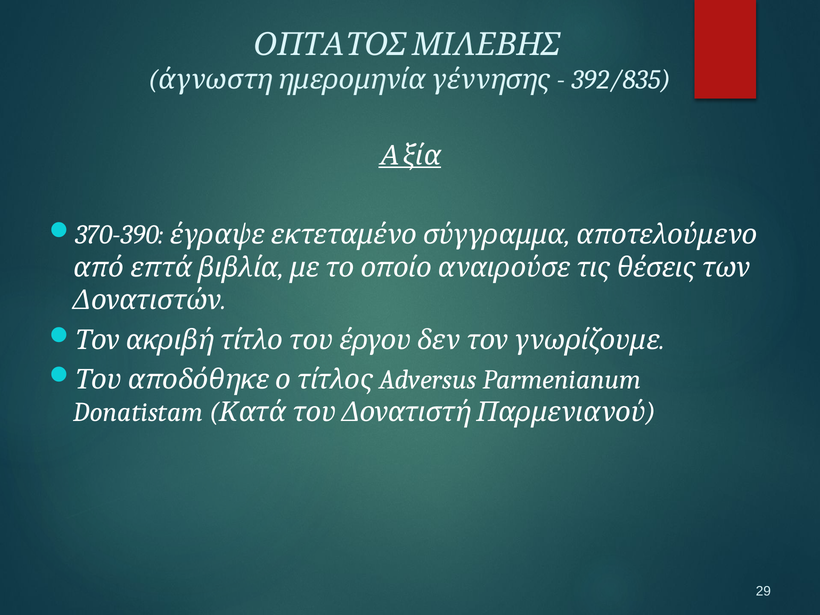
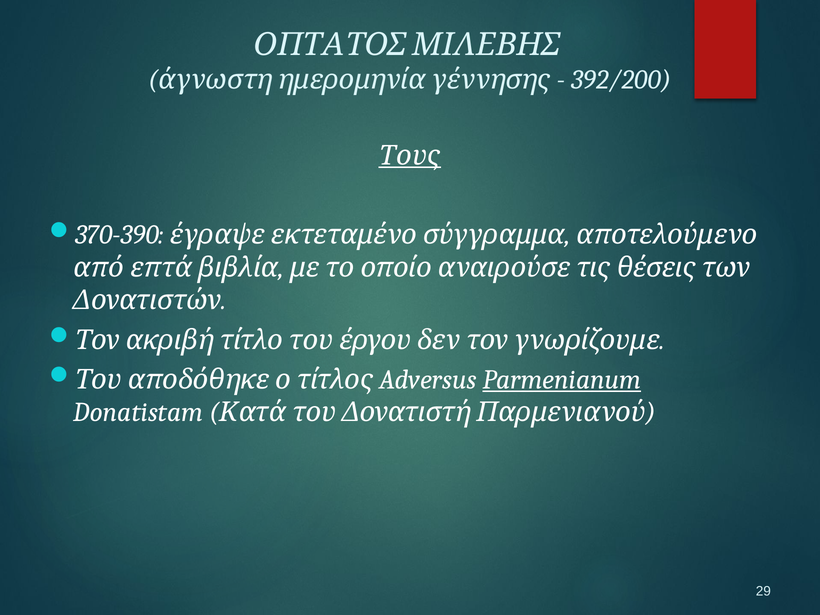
392/835: 392/835 -> 392/200 (621, 80)
Αξία: Αξία -> Τους (410, 155)
Parmenianum underline: none -> present (562, 380)
